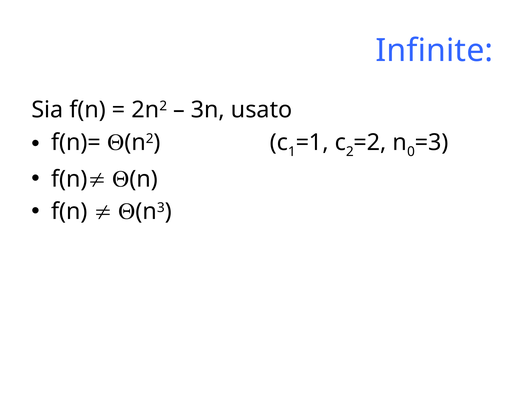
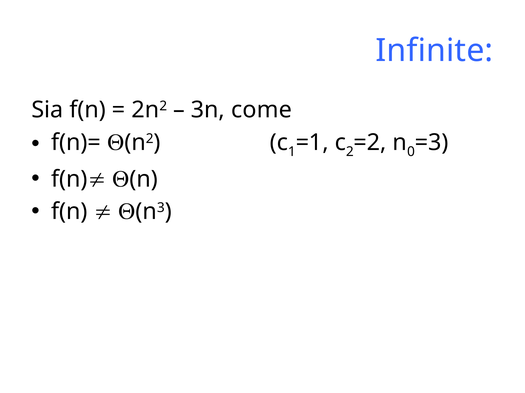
usato: usato -> come (262, 110)
